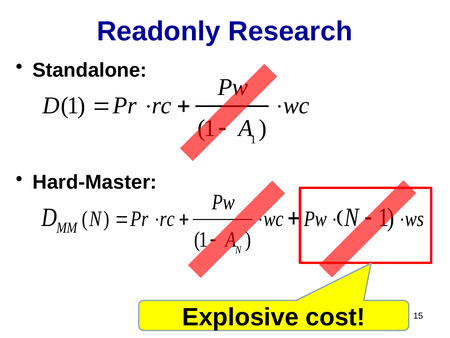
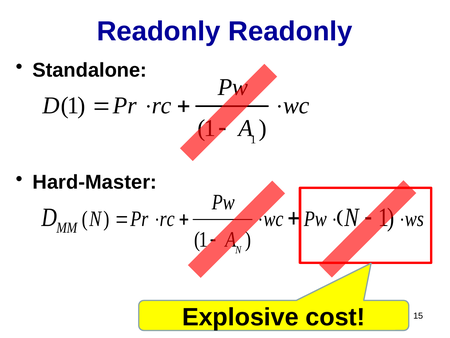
Readonly Research: Research -> Readonly (290, 31)
